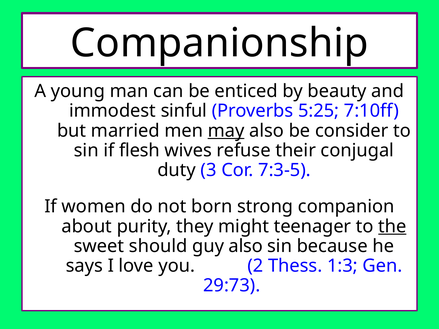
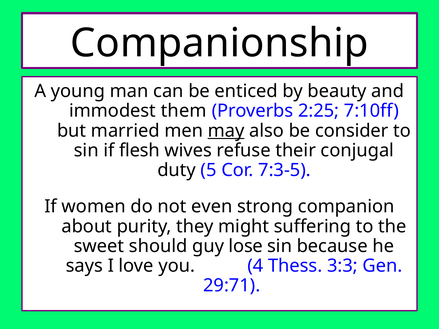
sinful: sinful -> them (184, 111)
5:25: 5:25 -> 2:25 (319, 111)
3: 3 -> 5 (209, 170)
born: born -> even (212, 207)
teenager: teenager -> suffering (313, 227)
the underline: present -> none (392, 227)
guy also: also -> lose (246, 246)
2: 2 -> 4 (255, 266)
1:3: 1:3 -> 3:3 (342, 266)
29:73: 29:73 -> 29:71 (232, 286)
